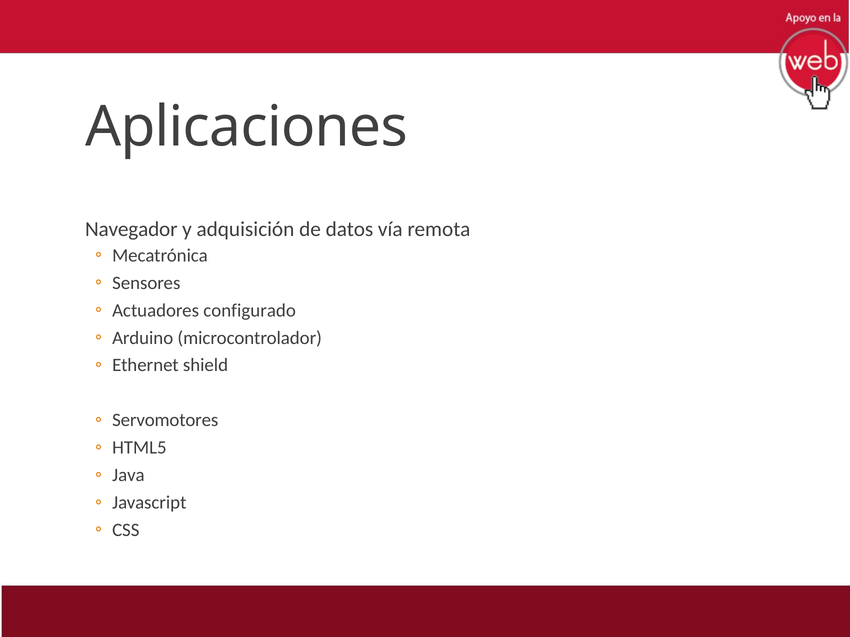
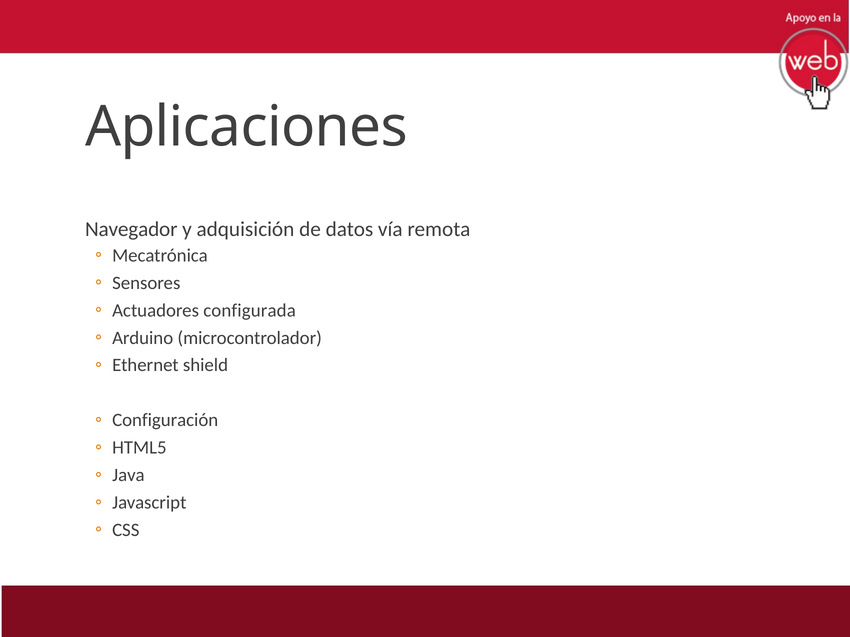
configurado: configurado -> configurada (250, 311)
Servomotores: Servomotores -> Configuración (165, 420)
